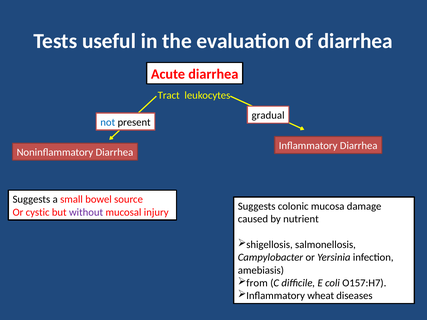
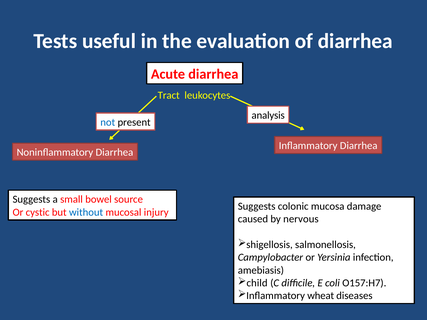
gradual: gradual -> analysis (268, 116)
without colour: purple -> blue (86, 212)
nutrient: nutrient -> nervous (301, 219)
from: from -> child (257, 283)
